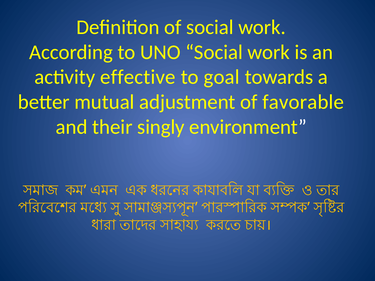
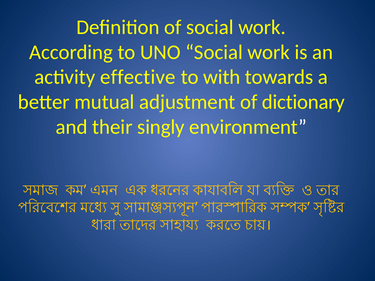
goal: goal -> with (222, 77)
favorable: favorable -> dictionary (303, 102)
